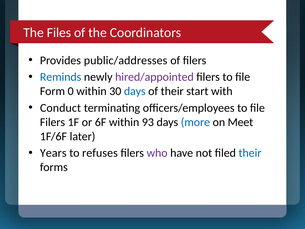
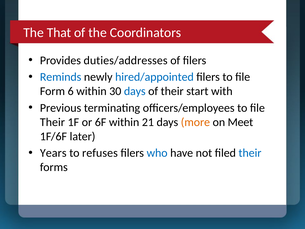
Files: Files -> That (59, 33)
public/addresses: public/addresses -> duties/addresses (126, 60)
hired/appointed colour: purple -> blue (154, 77)
0: 0 -> 6 (71, 91)
Conduct: Conduct -> Previous (61, 108)
Filers: Filers -> Their (52, 122)
93: 93 -> 21 (148, 122)
more colour: blue -> orange (195, 122)
who colour: purple -> blue (157, 153)
